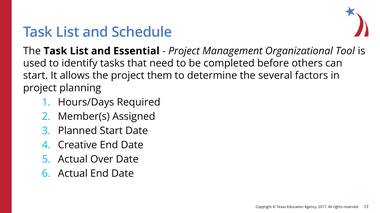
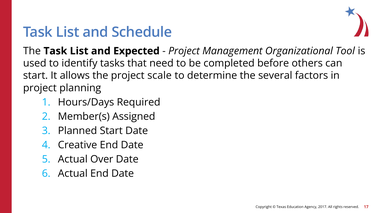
Essential: Essential -> Expected (136, 51)
them: them -> scale (160, 76)
